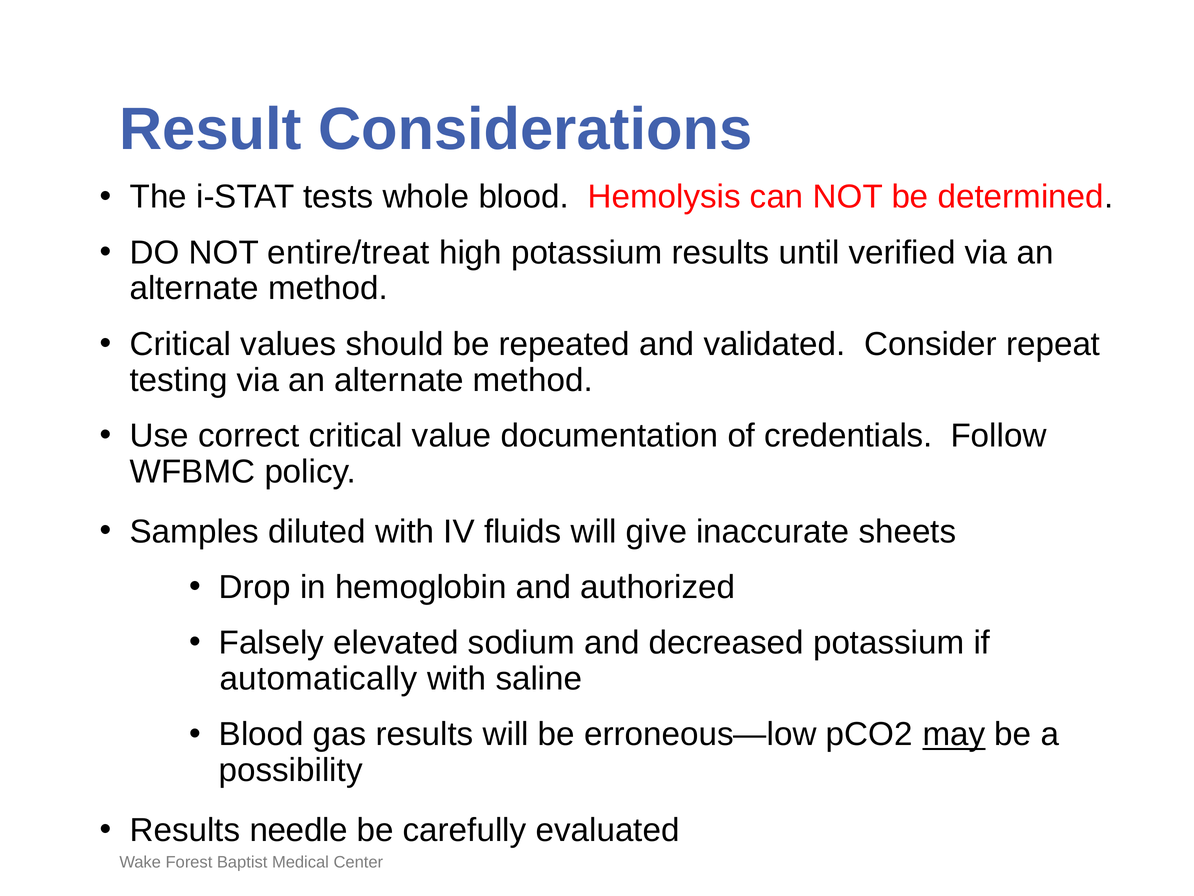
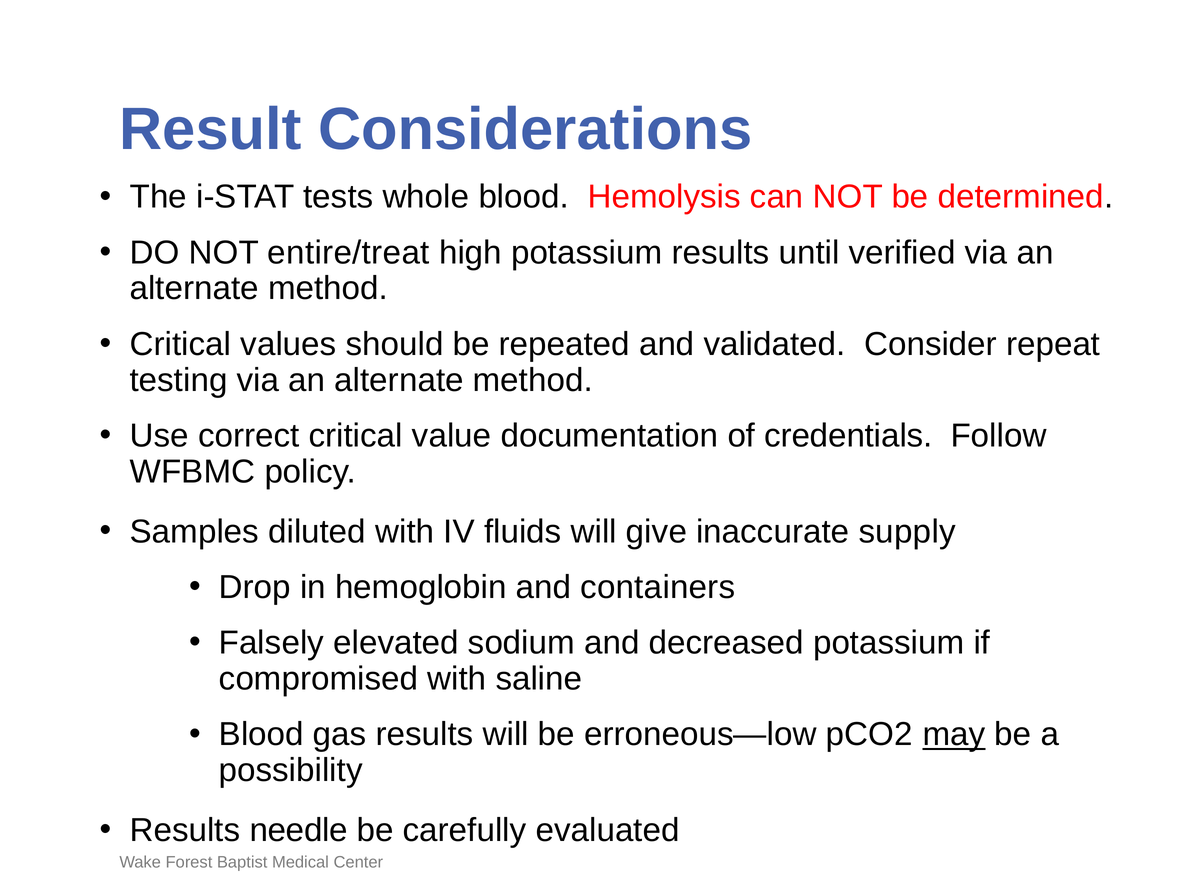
sheets: sheets -> supply (907, 532)
authorized: authorized -> containers (658, 587)
automatically: automatically -> compromised (318, 678)
